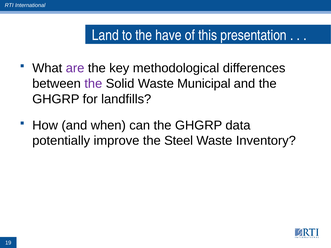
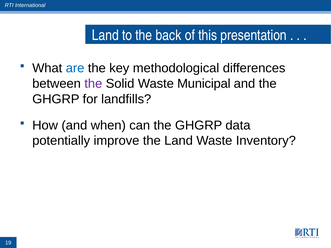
have: have -> back (168, 35)
are colour: purple -> blue (75, 68)
the Steel: Steel -> Land (179, 141)
